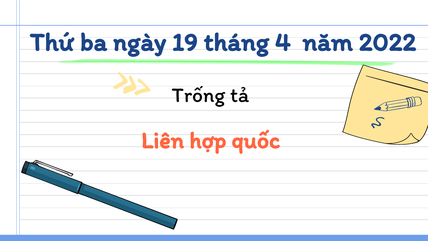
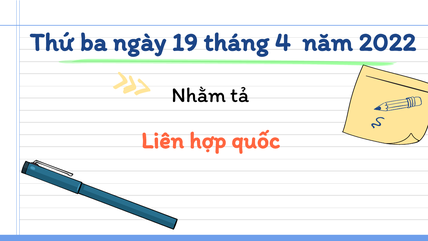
Trống: Trống -> Nhằm (199, 95)
